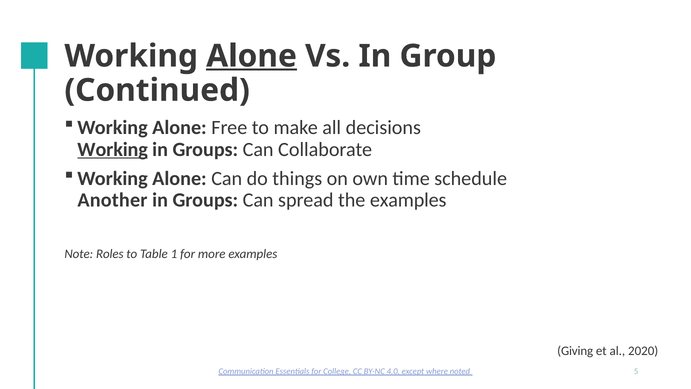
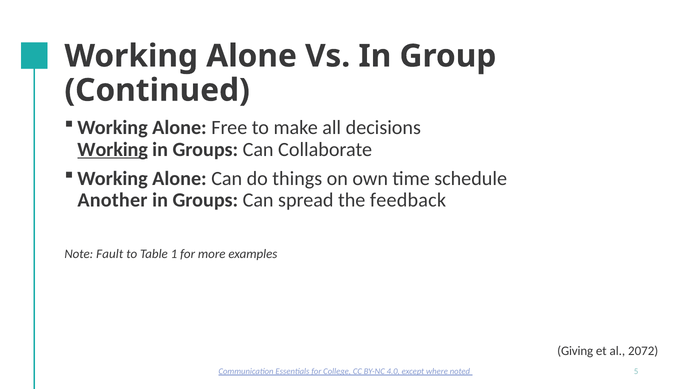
Alone underline: present -> none (252, 56)
the examples: examples -> feedback (408, 200)
Roles: Roles -> Fault (110, 254)
2020: 2020 -> 2072 (643, 351)
